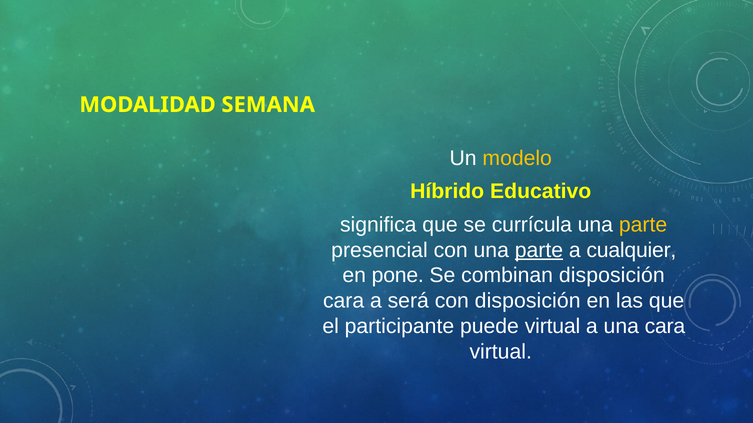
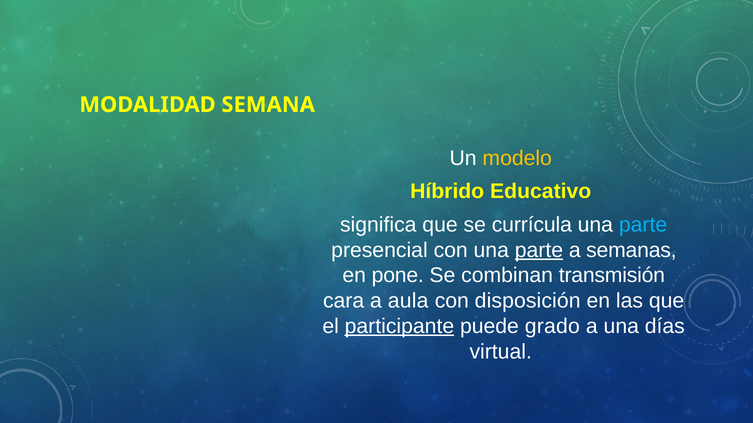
parte colour: yellow -> light blue (643, 225)
cualquier: cualquier -> semanas (631, 250)
combinan disposición: disposición -> transmisión (612, 276)
será: será -> aula (408, 301)
participante underline: none -> present (399, 327)
puede virtual: virtual -> grado (552, 327)
una cara: cara -> días (665, 327)
